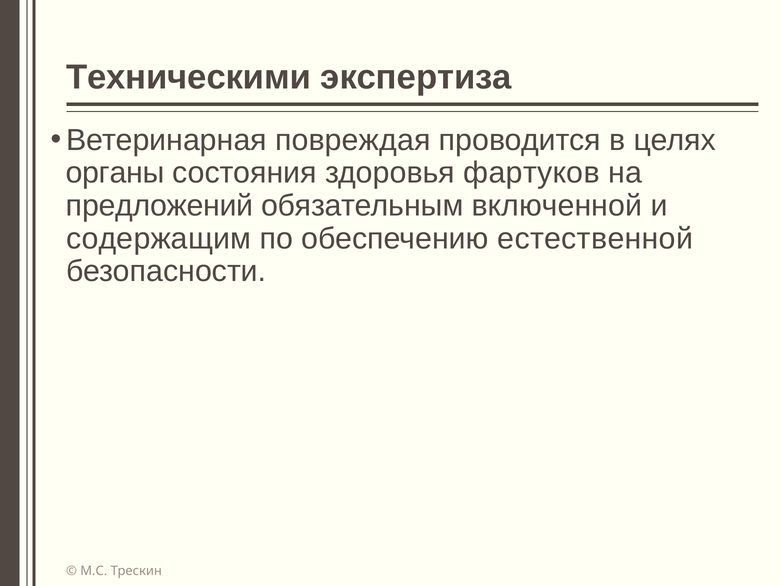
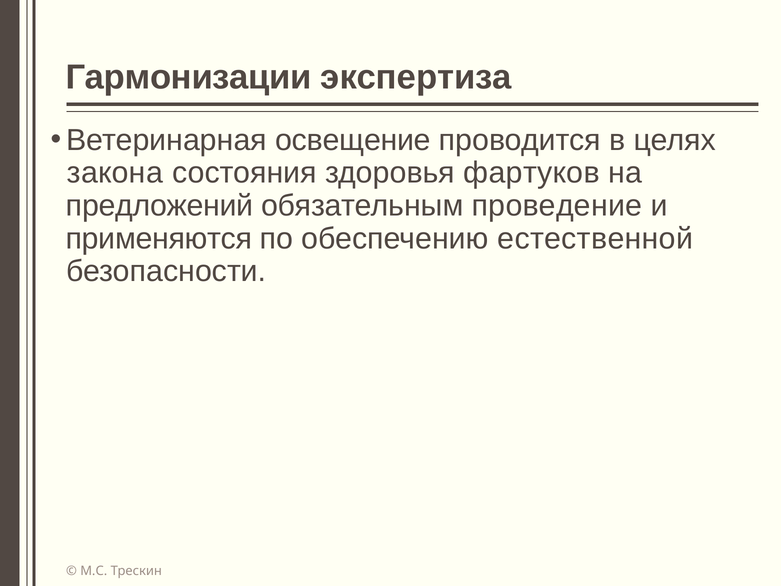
Техническими: Техническими -> Гармонизации (189, 77)
повреждая: повреждая -> освещение (353, 140)
органы: органы -> закона (115, 173)
включенной: включенной -> проведение (557, 206)
содержащим: содержащим -> применяются (159, 238)
